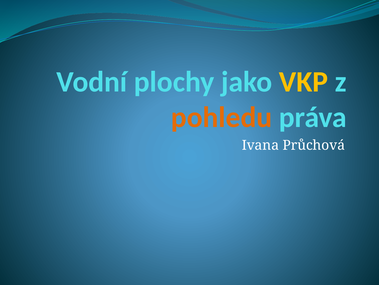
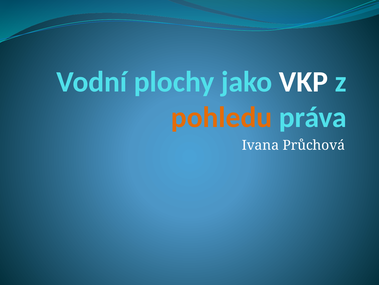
VKP colour: yellow -> white (304, 82)
